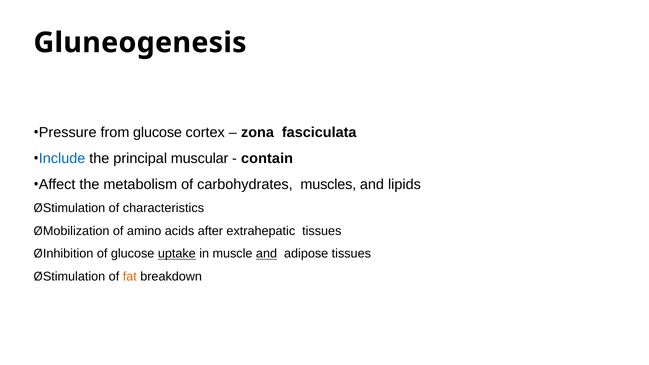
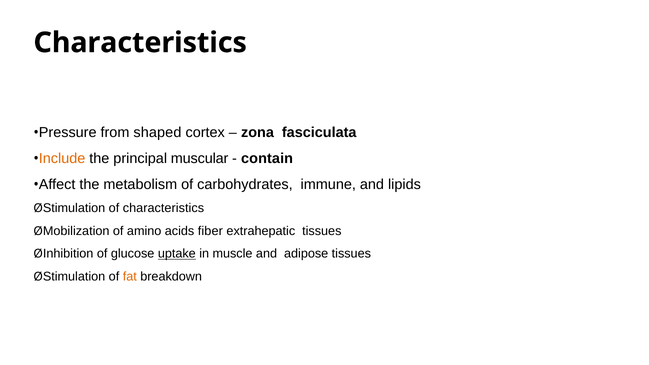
Gluneogenesis: Gluneogenesis -> Characteristics (140, 43)
from glucose: glucose -> shaped (157, 133)
Include colour: blue -> orange (62, 159)
muscles: muscles -> immune (328, 185)
after: after -> fiber (210, 231)
and underline: present -> none (267, 254)
